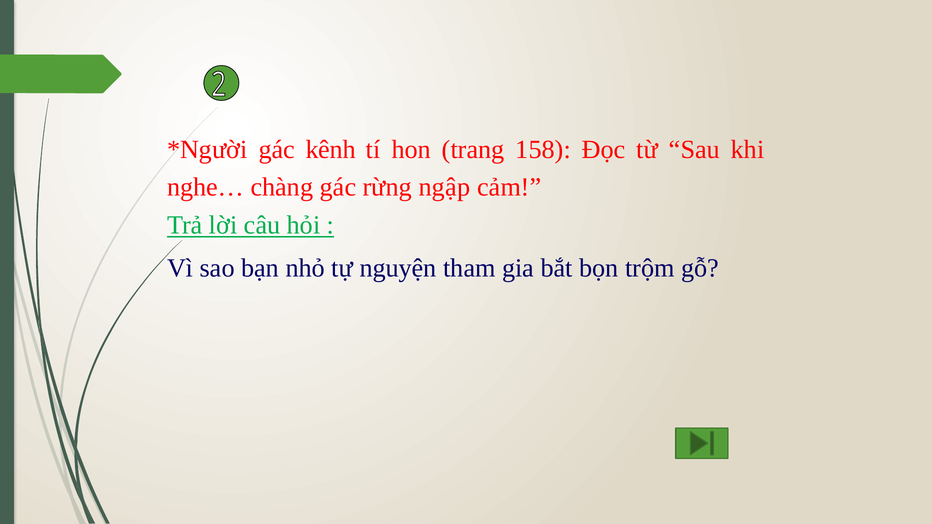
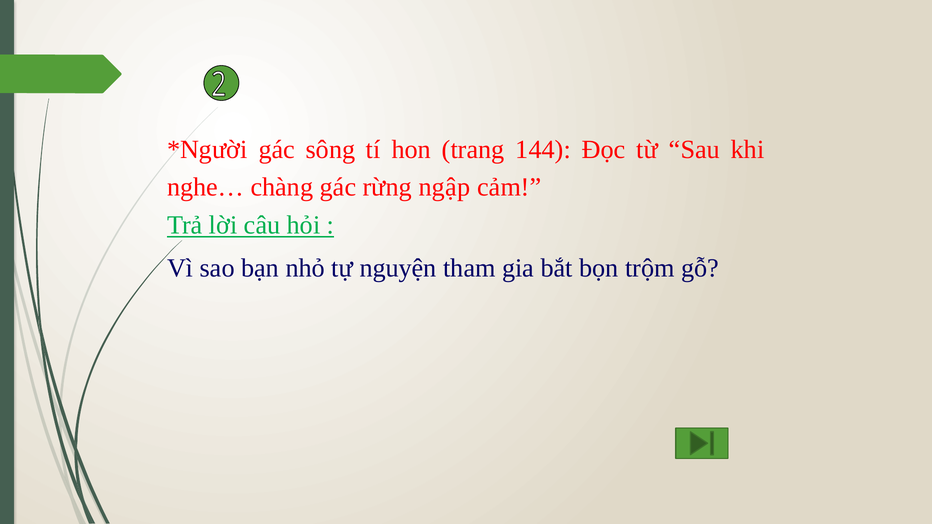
kênh: kênh -> sông (330, 150)
158: 158 -> 144 (543, 150)
